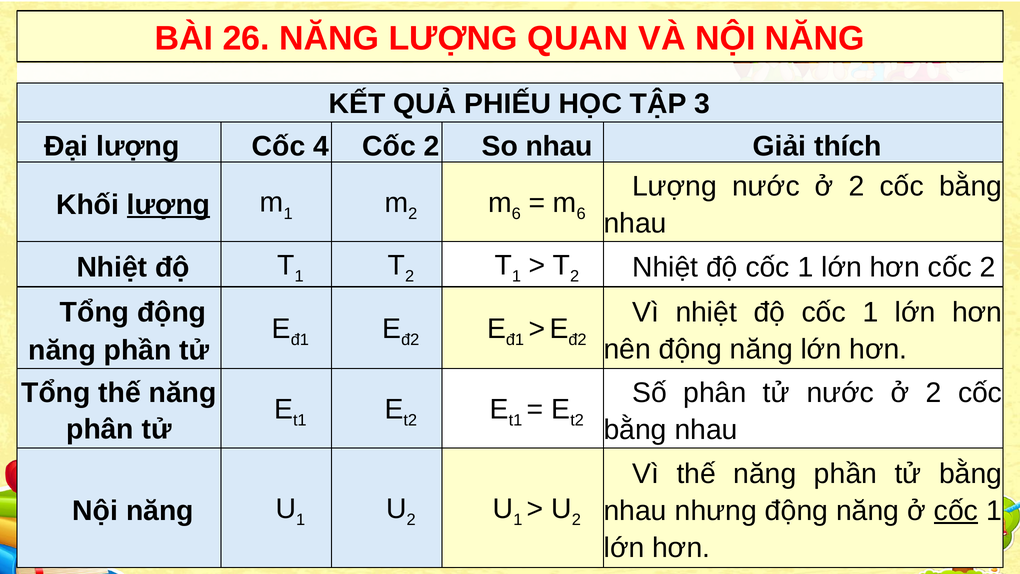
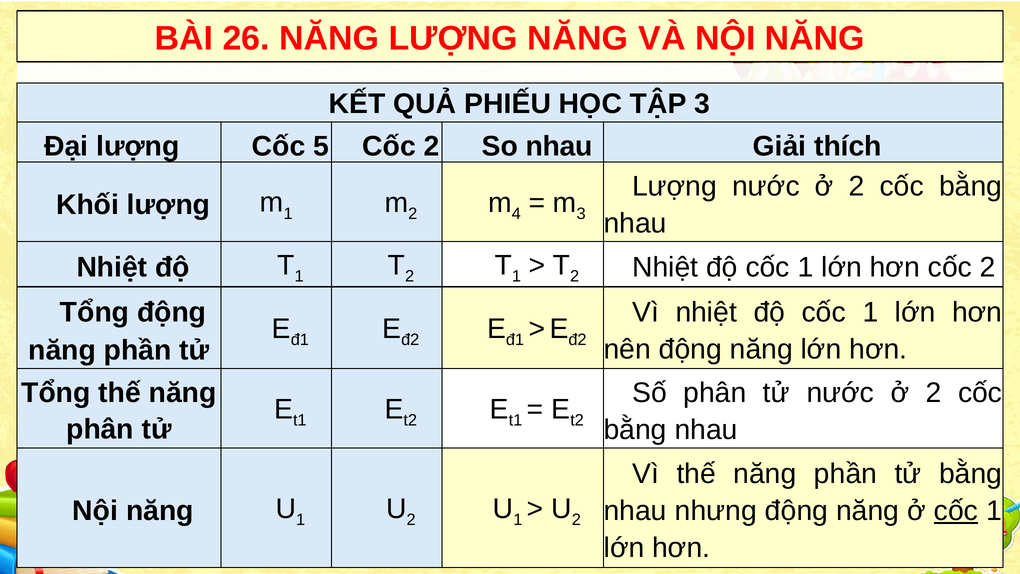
LƯỢNG QUAN: QUAN -> NĂNG (578, 39)
4: 4 -> 5 (321, 147)
lượng underline: present -> none (169, 205)
6: 6 -> 4 (516, 214)
6: 6 -> 3 (581, 214)
